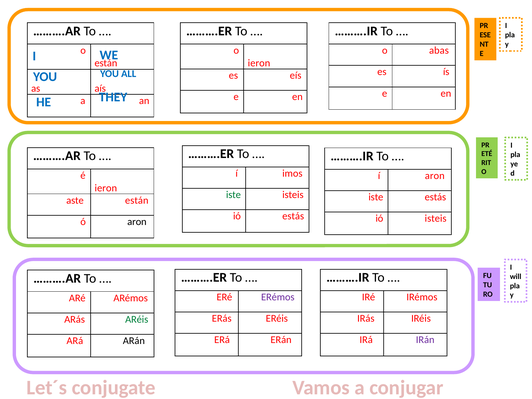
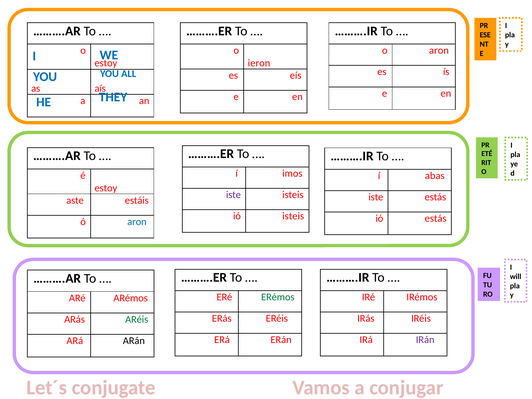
o abas: abas -> aron (439, 50)
están: están -> estoy (106, 63)
í aron: aron -> abas (435, 176)
ieron: ieron -> estoy (106, 188)
iste colour: green -> purple (233, 195)
aste están: están -> estáis (137, 200)
ió estás: estás -> isteis (293, 216)
ió isteis: isteis -> estás (436, 218)
aron colour: black -> blue (137, 222)
ERémos colour: purple -> green (278, 297)
